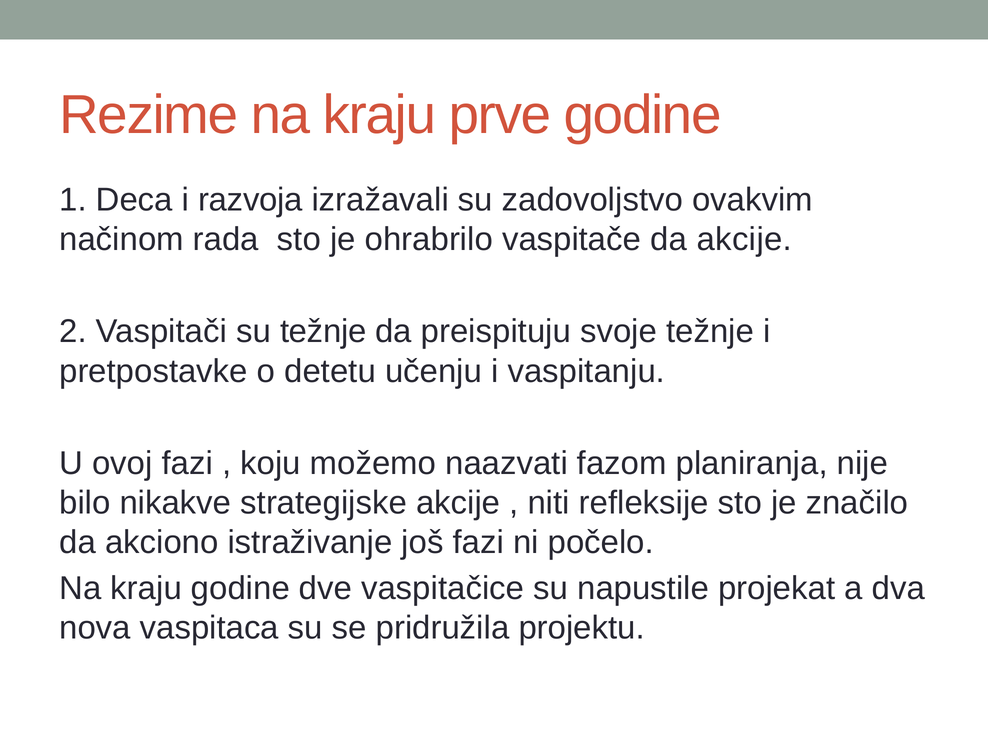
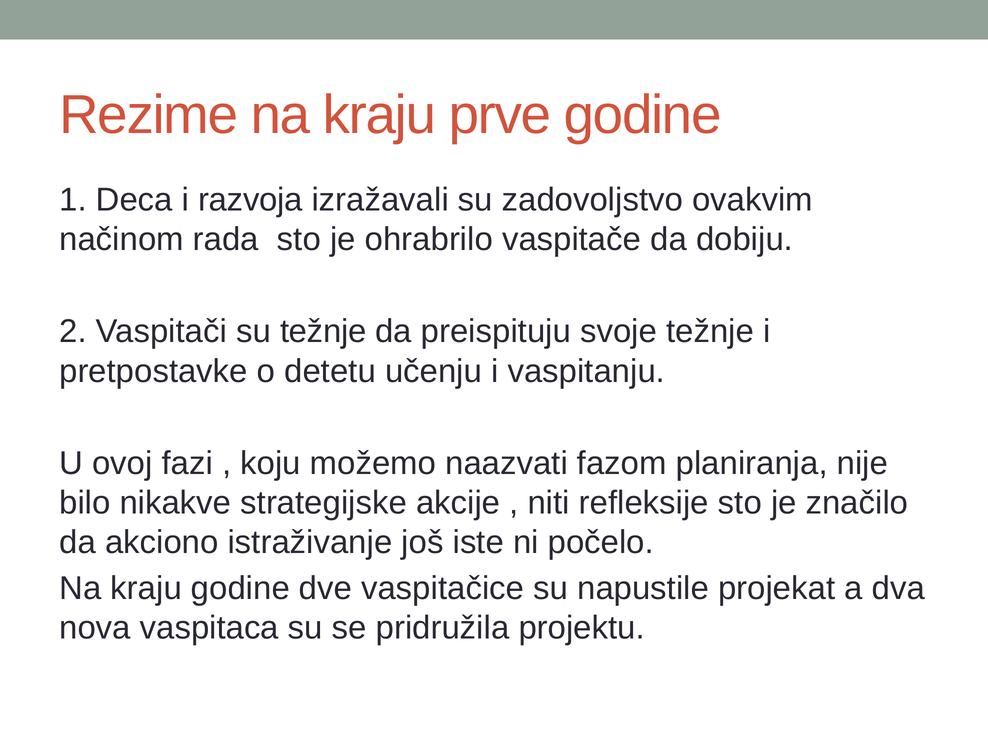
da akcije: akcije -> dobiju (744, 239)
još fazi: fazi -> iste (478, 542)
